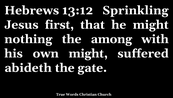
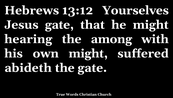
Sprinkling: Sprinkling -> Yourselves (135, 10)
Jesus first: first -> gate (59, 25)
nothing: nothing -> hearing (28, 39)
